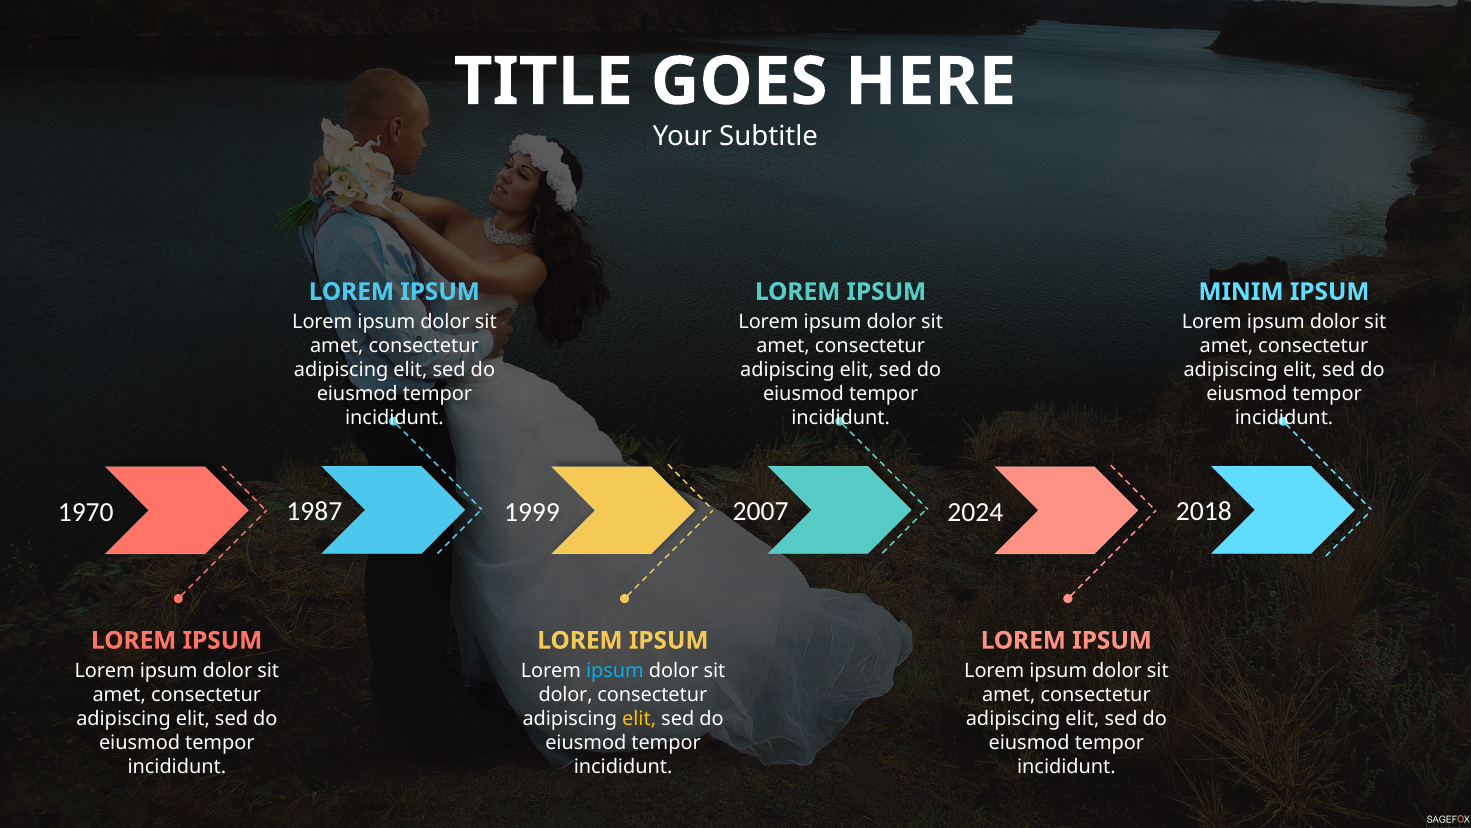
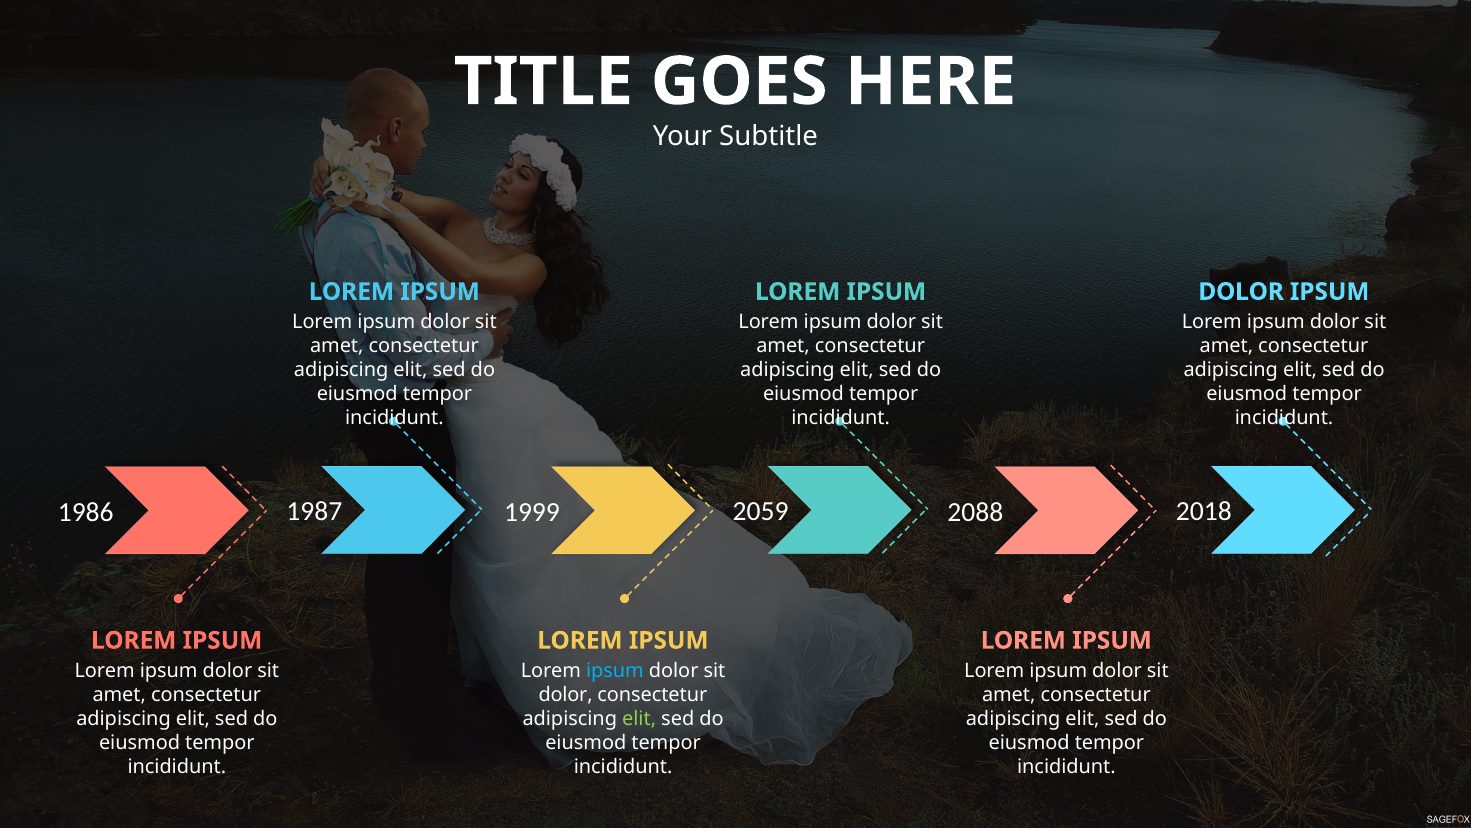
MINIM: MINIM -> DOLOR (1241, 292)
1970: 1970 -> 1986 (86, 512)
2007: 2007 -> 2059 (761, 511)
2024: 2024 -> 2088 (975, 512)
elit colour: yellow -> light green (639, 718)
